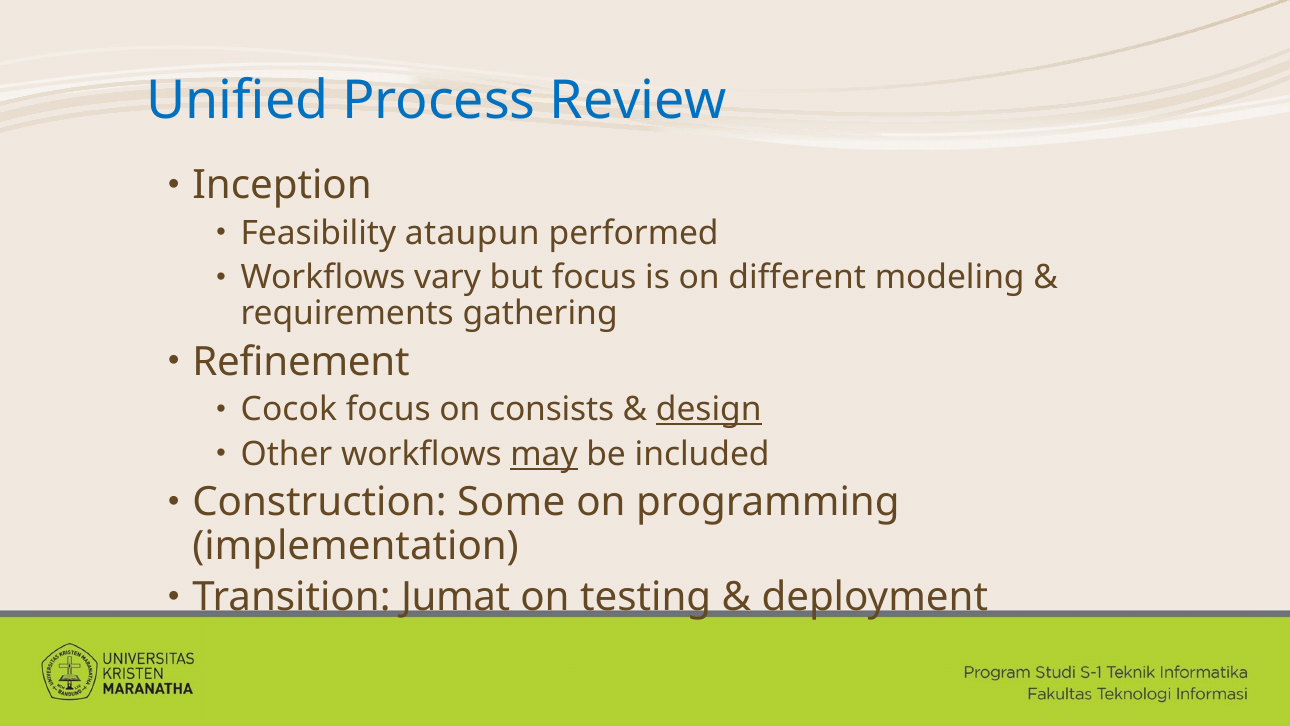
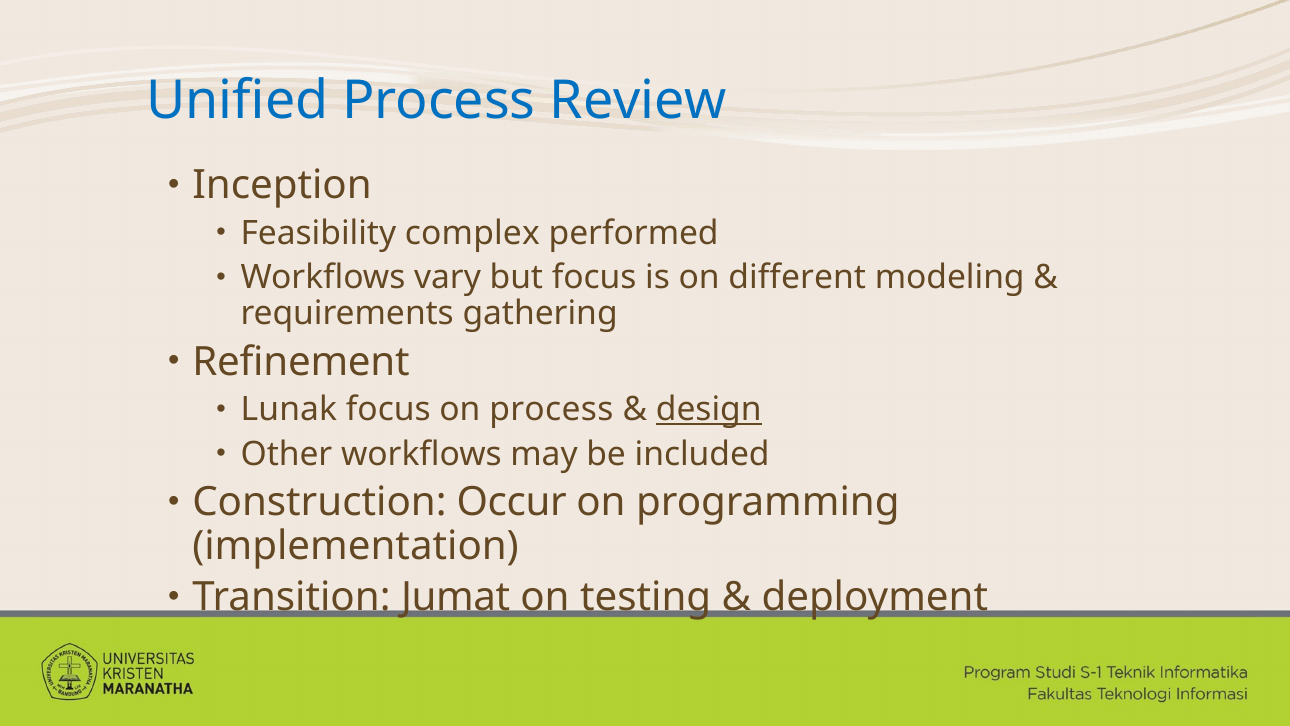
ataupun: ataupun -> complex (472, 233)
Cocok: Cocok -> Lunak (289, 410)
on consists: consists -> process (551, 410)
may underline: present -> none (544, 454)
Some: Some -> Occur (512, 502)
